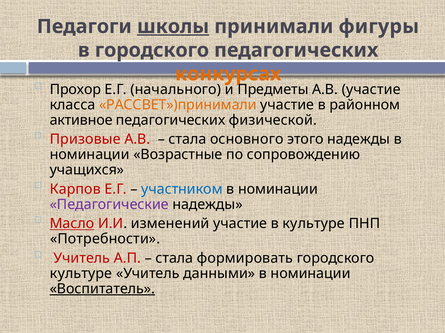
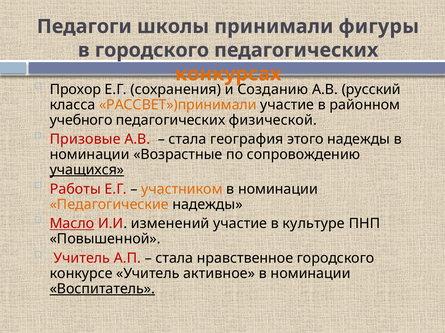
школы underline: present -> none (173, 27)
начального: начального -> сохранения (176, 90)
Предметы: Предметы -> Созданию (273, 90)
А.В участие: участие -> русский (371, 90)
активное: активное -> учебного (81, 120)
основного: основного -> география (247, 140)
учащихся underline: none -> present (87, 170)
Карпов: Карпов -> Работы (75, 189)
участником colour: blue -> orange (182, 189)
Педагогические colour: purple -> orange (109, 205)
Потребности: Потребности -> Повышенной (105, 239)
формировать: формировать -> нравственное (245, 259)
культуре: культуре -> конкурсе (81, 274)
данными: данными -> активное (219, 274)
